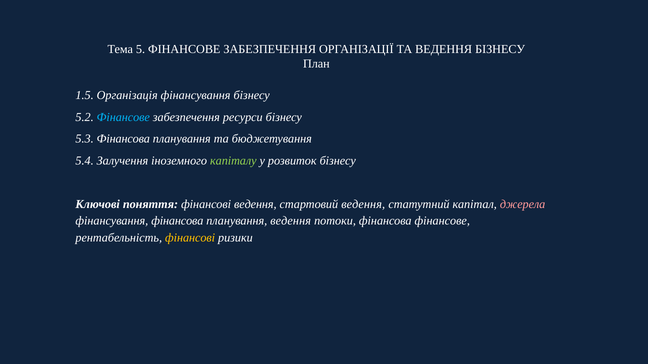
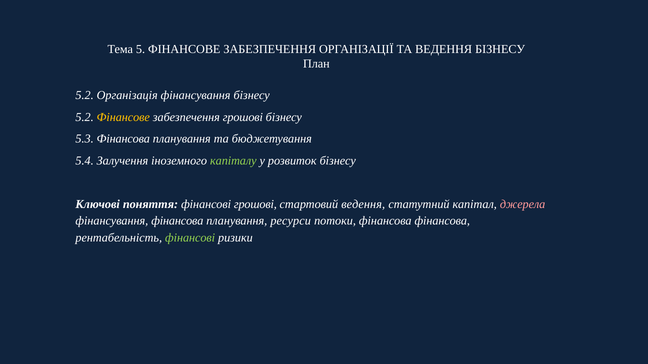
1.5: 1.5 -> 5.2 (85, 95)
Фінансове colour: light blue -> yellow (123, 117)
забезпечення ресурси: ресурси -> грошові (243, 117)
фінансові ведення: ведення -> грошові (255, 204)
планування ведення: ведення -> ресурси (291, 221)
фінансова фінансове: фінансове -> фінансова (442, 221)
фінансові colour: yellow -> light green (190, 238)
